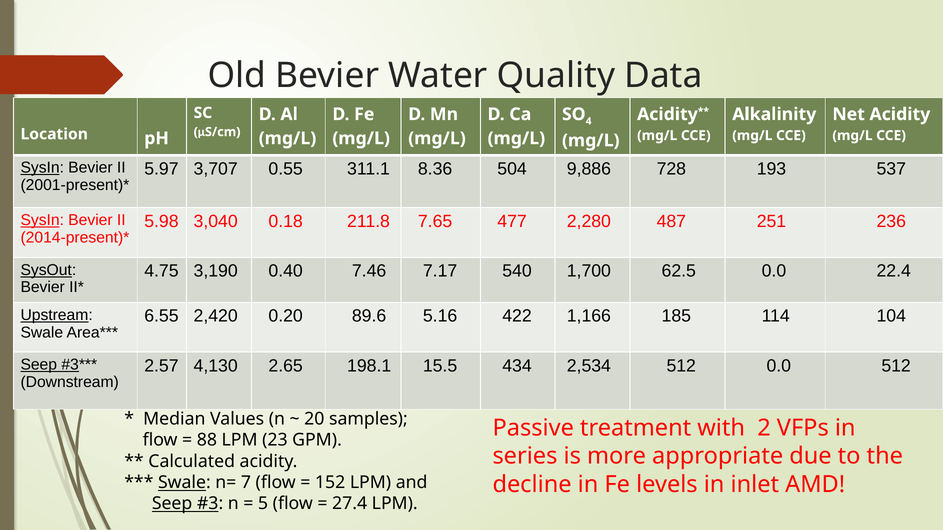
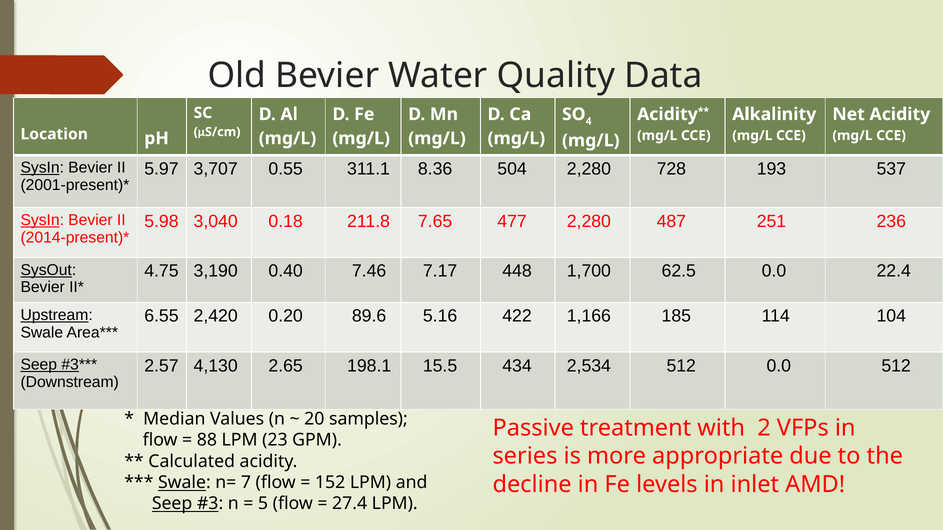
504 9,886: 9,886 -> 2,280 (589, 169)
540: 540 -> 448 (517, 271)
